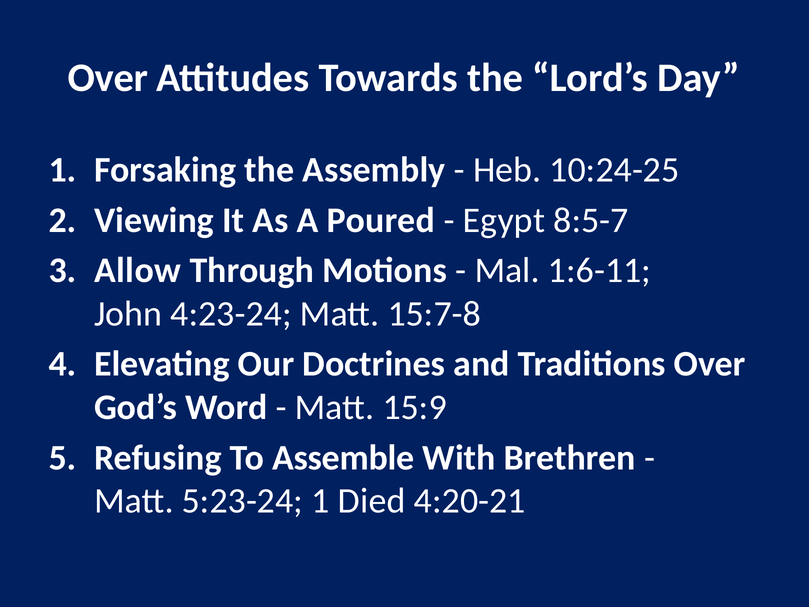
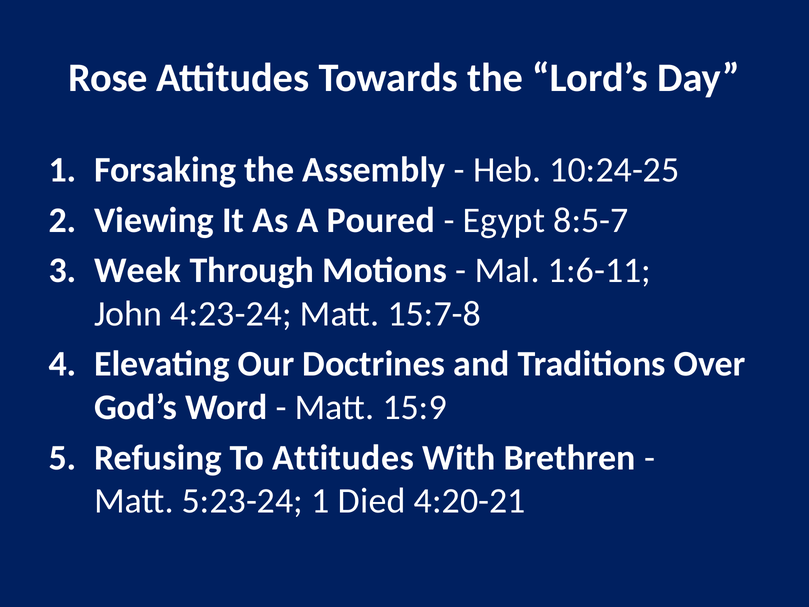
Over: Over -> Rose (108, 78)
Allow: Allow -> Week (138, 270)
To Assemble: Assemble -> Attitudes (343, 457)
